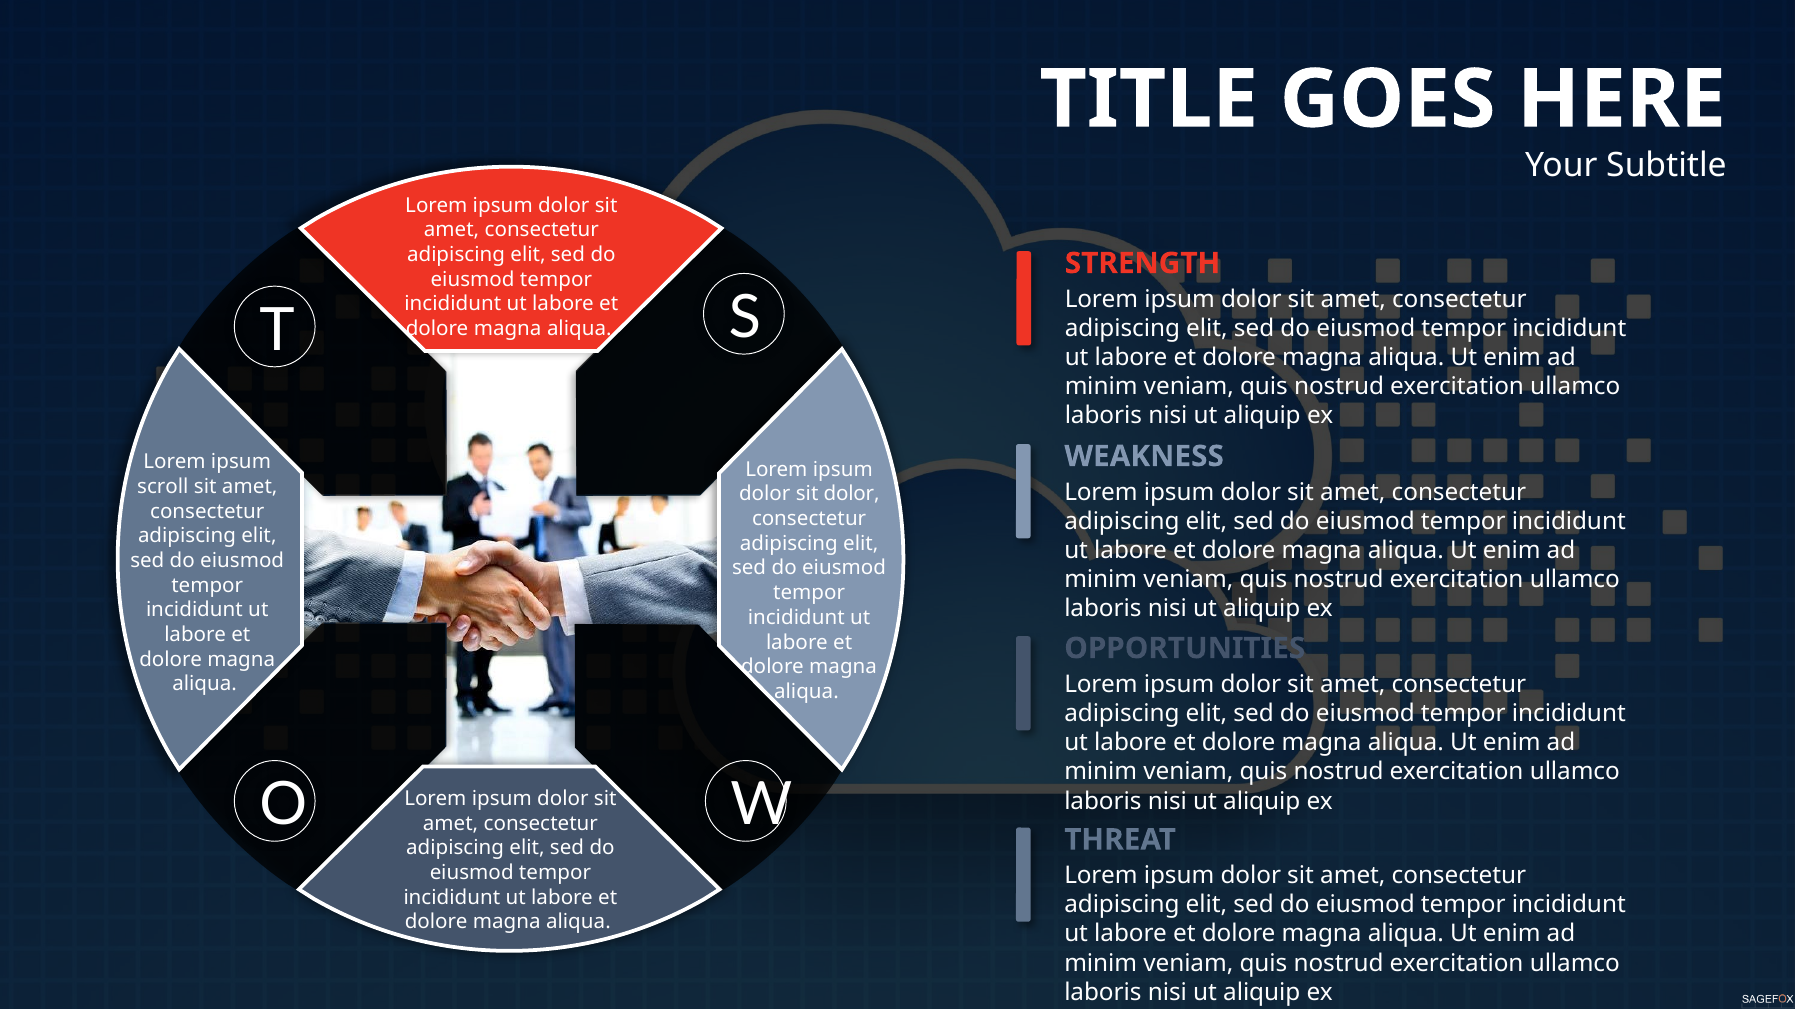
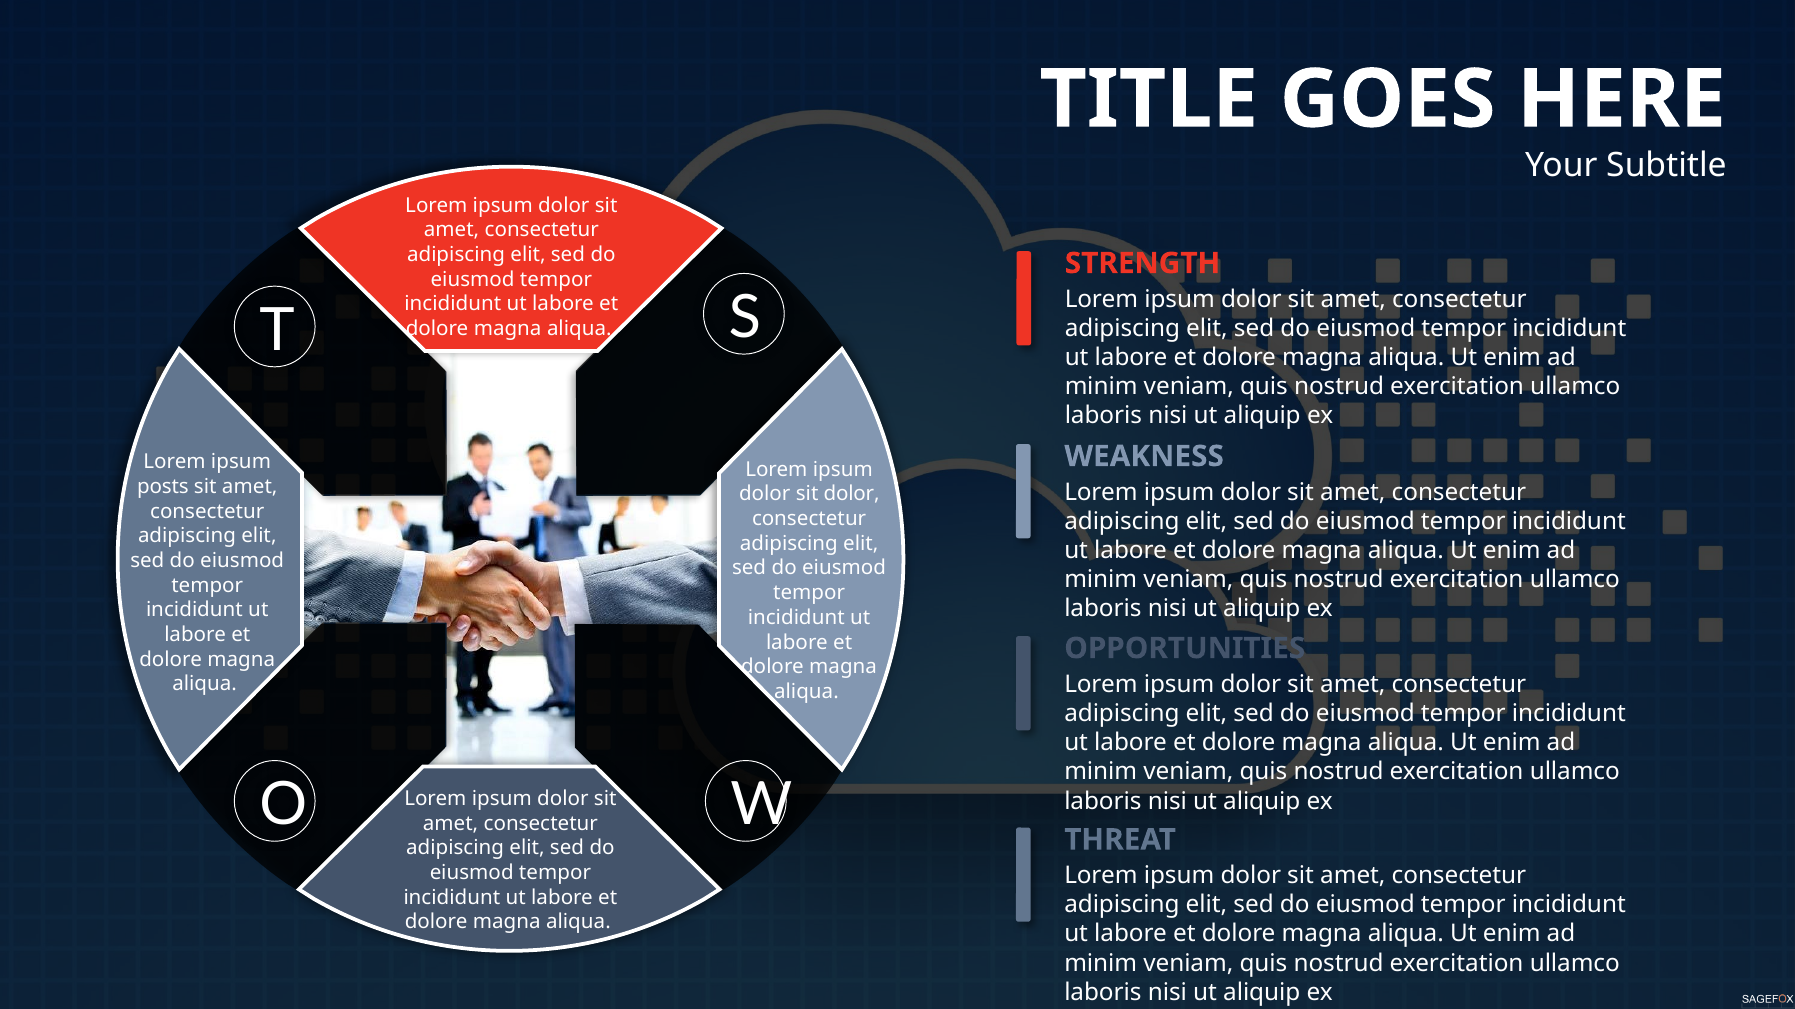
scroll: scroll -> posts (163, 487)
